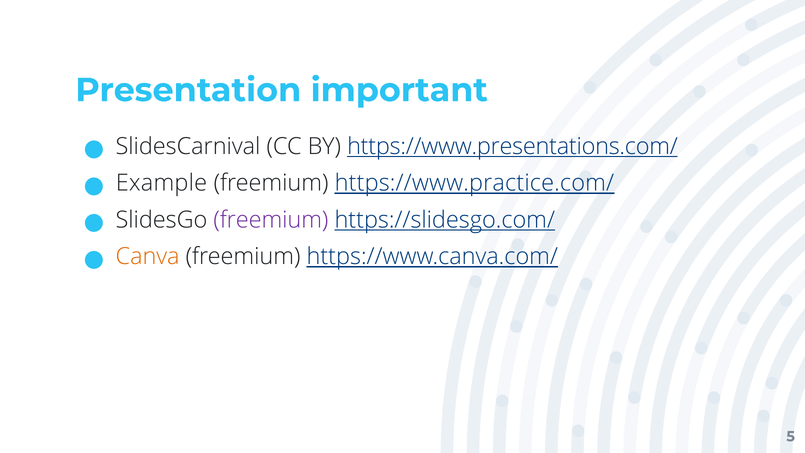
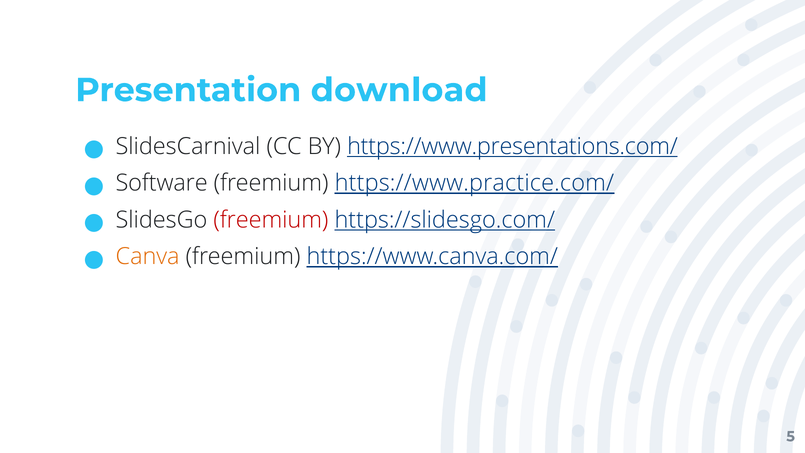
important: important -> download (399, 90)
Example: Example -> Software (162, 183)
freemium colour: purple -> red (271, 220)
